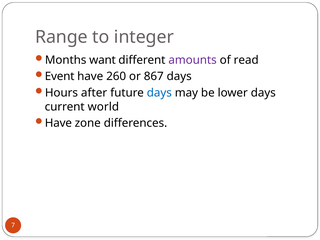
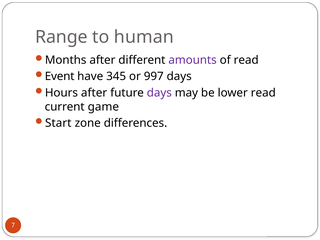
integer: integer -> human (144, 37)
Months want: want -> after (102, 60)
260: 260 -> 345 (116, 76)
867: 867 -> 997 (154, 76)
days colour: blue -> purple (159, 93)
lower days: days -> read (263, 93)
world: world -> game (103, 107)
Have: Have -> Start (58, 123)
